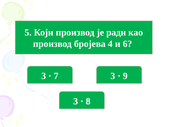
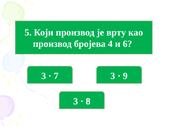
ради: ради -> врту (116, 32)
